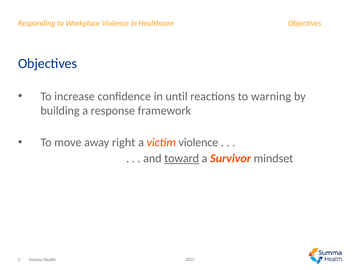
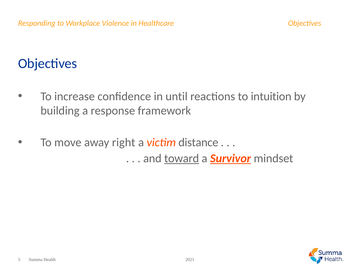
warning: warning -> intuition (271, 96)
victim violence: violence -> distance (198, 143)
Survivor underline: none -> present (231, 158)
